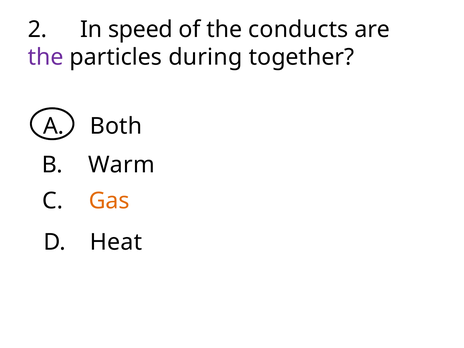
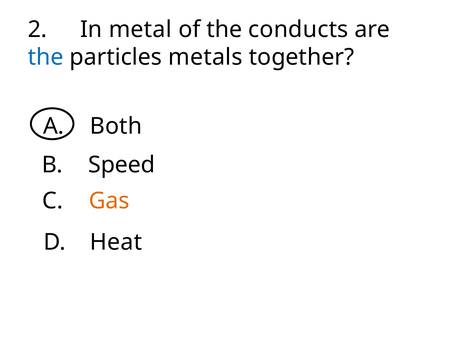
speed: speed -> metal (140, 29)
the colour: purple -> blue (46, 57)
during: during -> metals (205, 57)
Warm: Warm -> Speed (122, 165)
